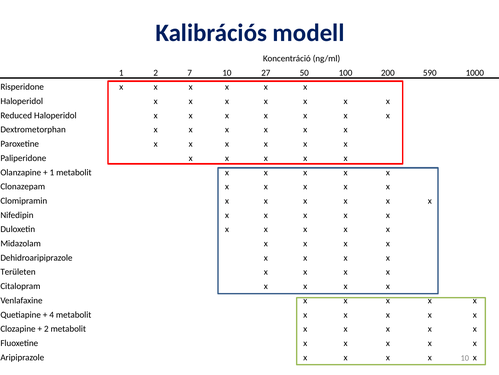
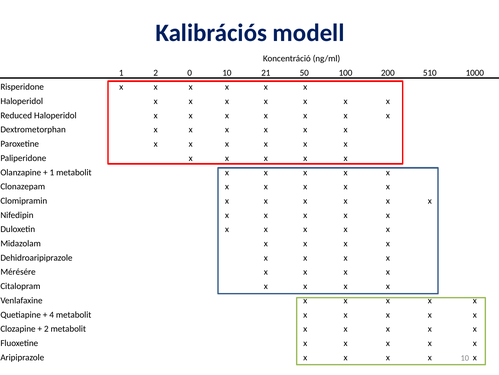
7: 7 -> 0 (190, 73)
27: 27 -> 21 (266, 73)
590: 590 -> 510 (430, 73)
Területen: Területen -> Mérésére (18, 271)
